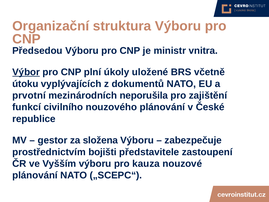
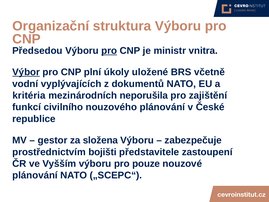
pro underline: none -> present (109, 51)
útoku: útoku -> vodní (25, 84)
prvotní: prvotní -> kritéria (29, 95)
kauza: kauza -> pouze (146, 163)
